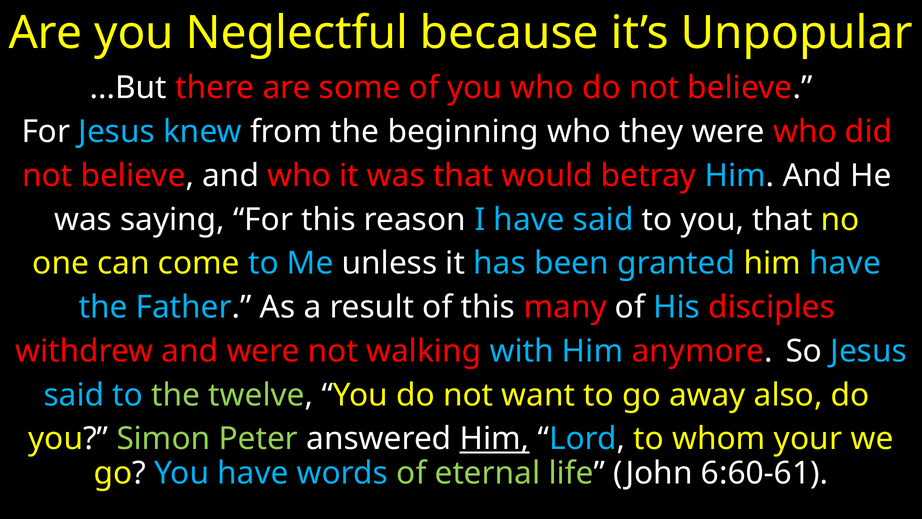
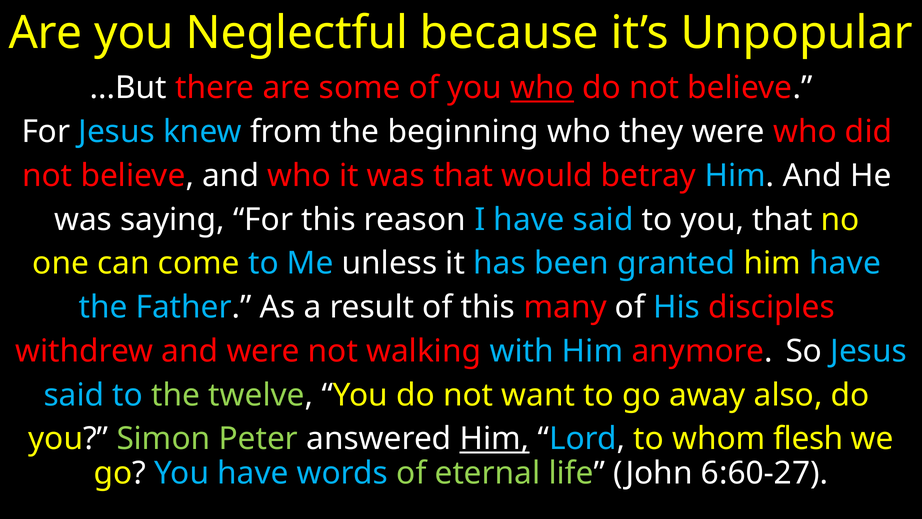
who underline: none -> present (542, 88)
your: your -> flesh (808, 439)
6:60-61: 6:60-61 -> 6:60-27 (765, 473)
